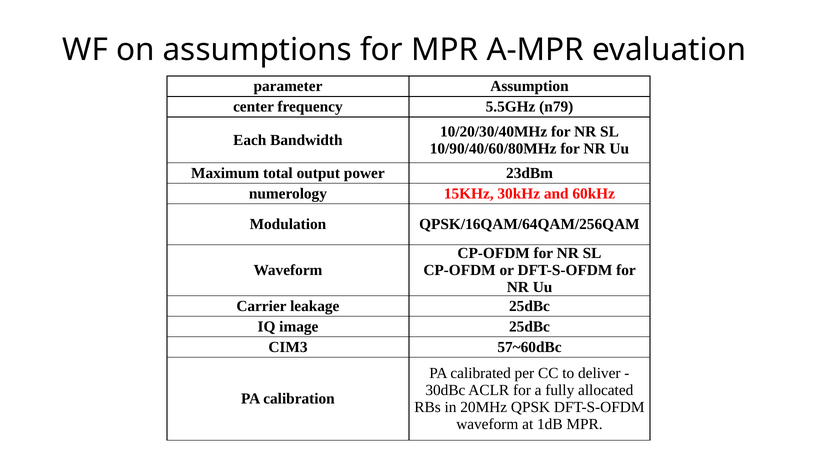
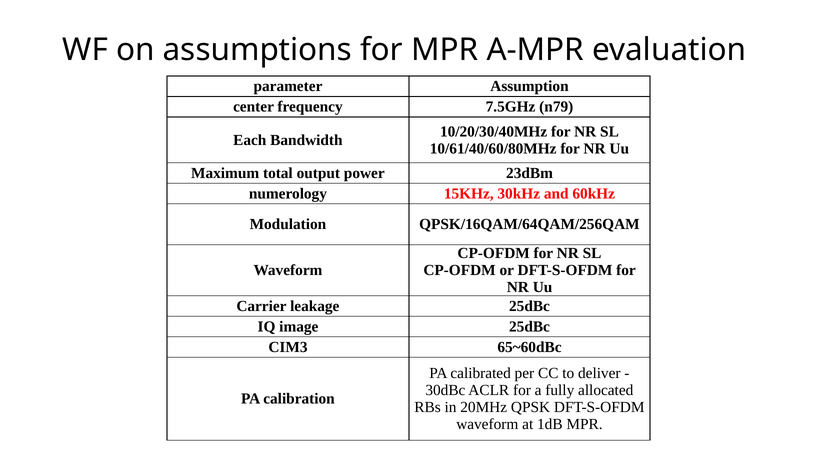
5.5GHz: 5.5GHz -> 7.5GHz (511, 107)
10/90/40/60/80MHz: 10/90/40/60/80MHz -> 10/61/40/60/80MHz (493, 148)
57~60dBc: 57~60dBc -> 65~60dBc (529, 347)
